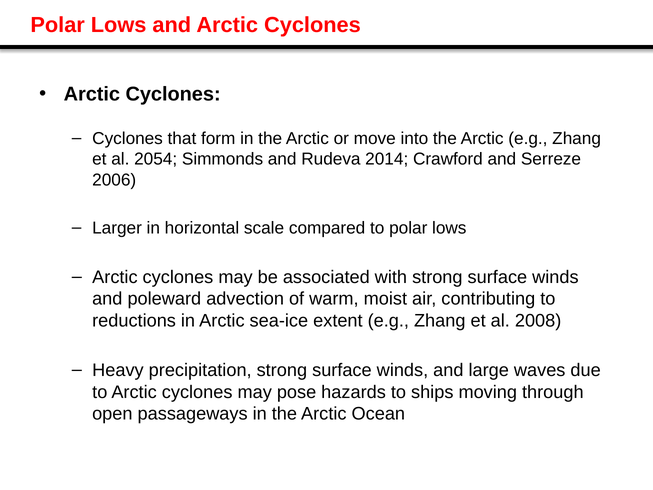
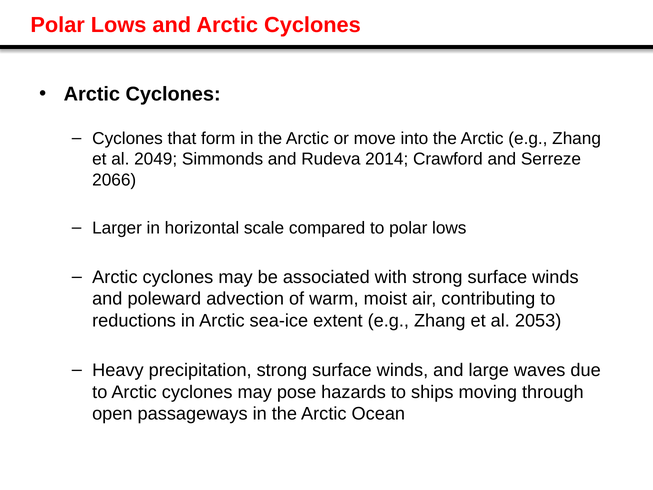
2054: 2054 -> 2049 (156, 159)
2006: 2006 -> 2066 (114, 180)
2008: 2008 -> 2053 (538, 321)
